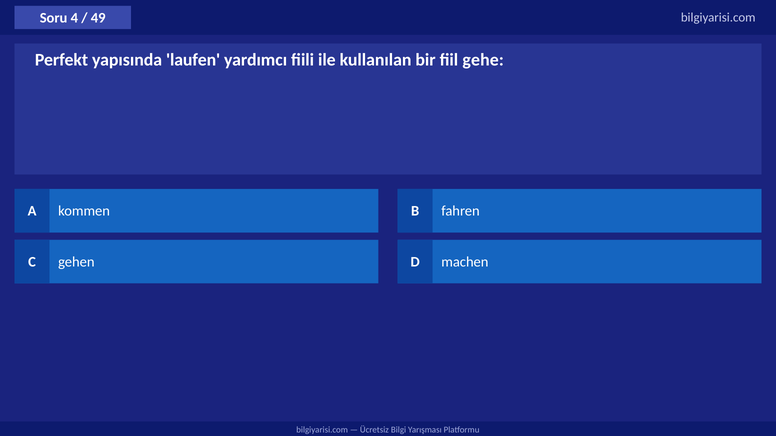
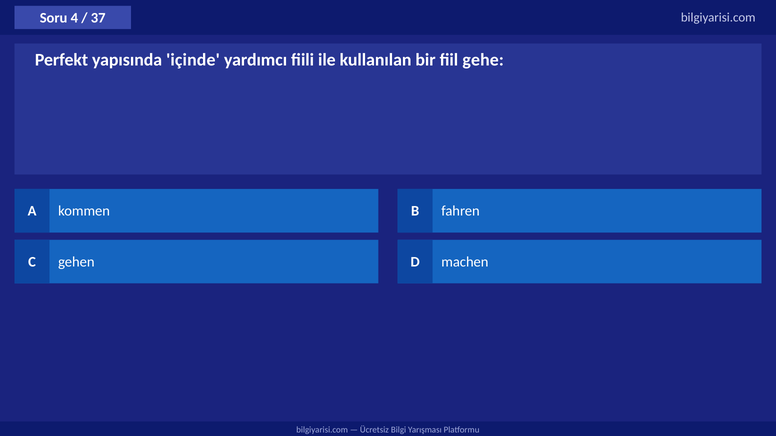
49: 49 -> 37 (98, 18)
laufen: laufen -> içinde (193, 60)
